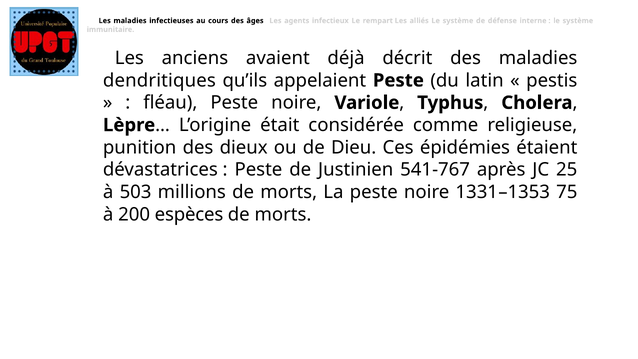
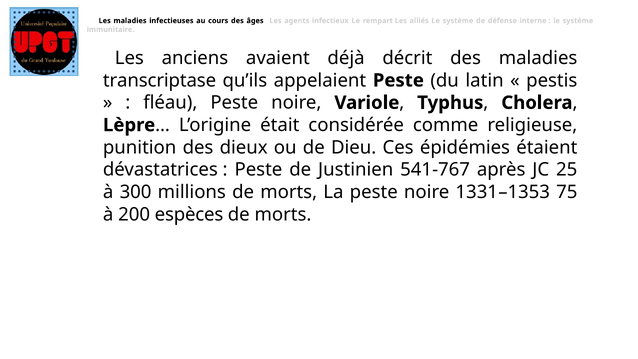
dendritiques: dendritiques -> transcriptase (160, 80)
503: 503 -> 300 (136, 192)
